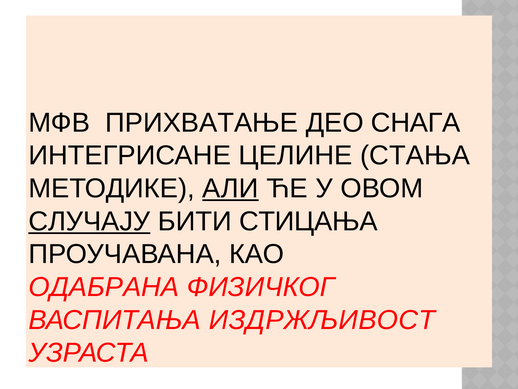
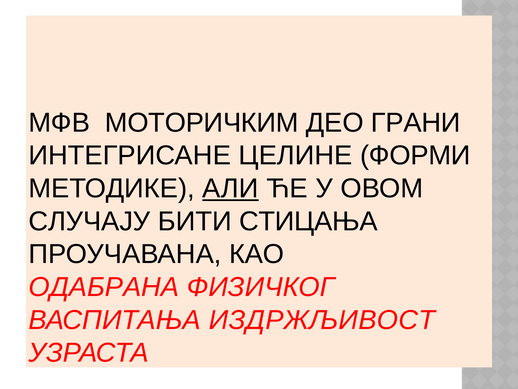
ПРИХВАТАЊЕ: ПРИХВАТАЊЕ -> МОТОРИЧКИМ (202, 123)
СНАГА: СНАГА -> ГРАНИ (416, 123)
СТАЊА: СТАЊА -> ФОРМИ (415, 155)
СЛУЧАЈУ underline: present -> none (89, 221)
